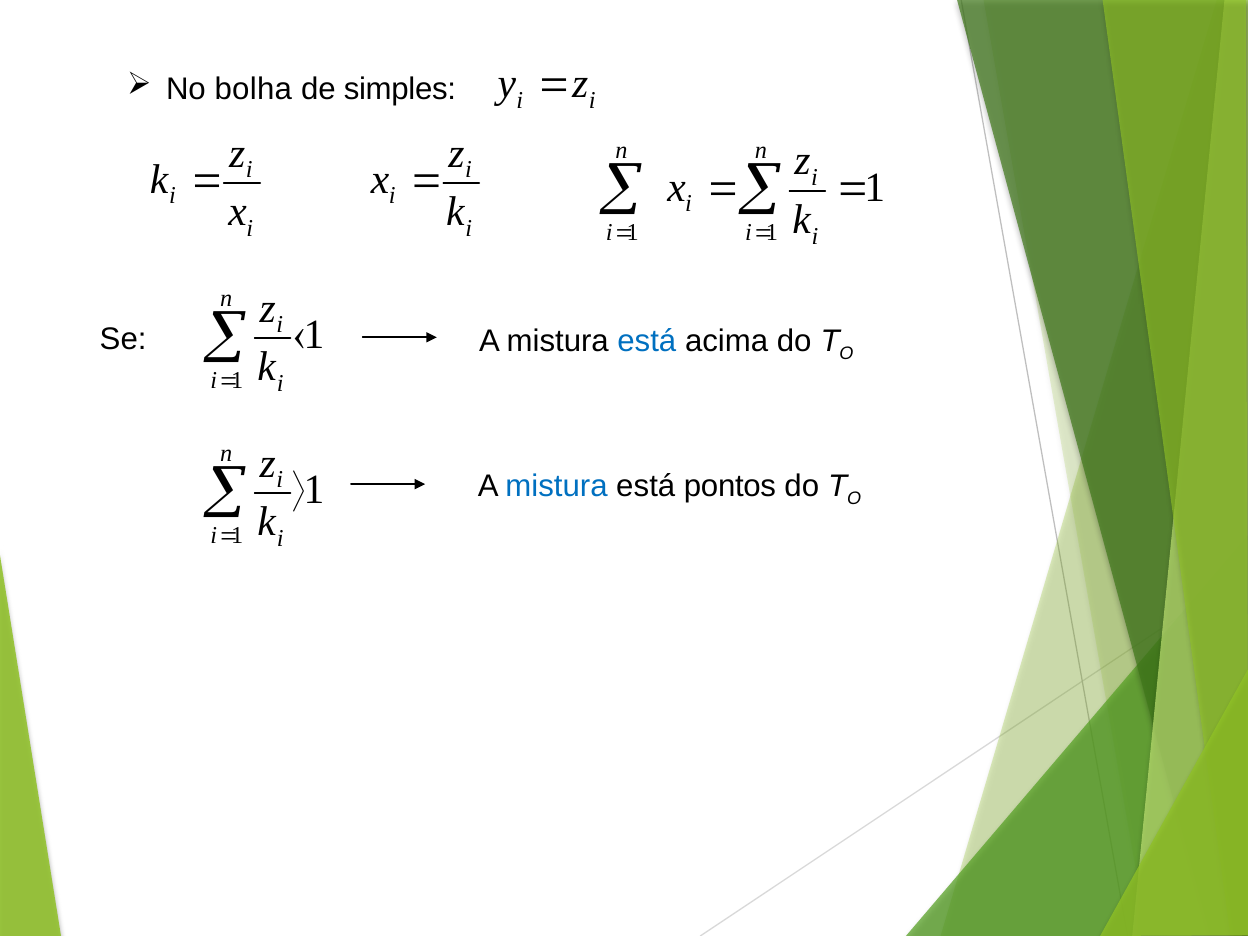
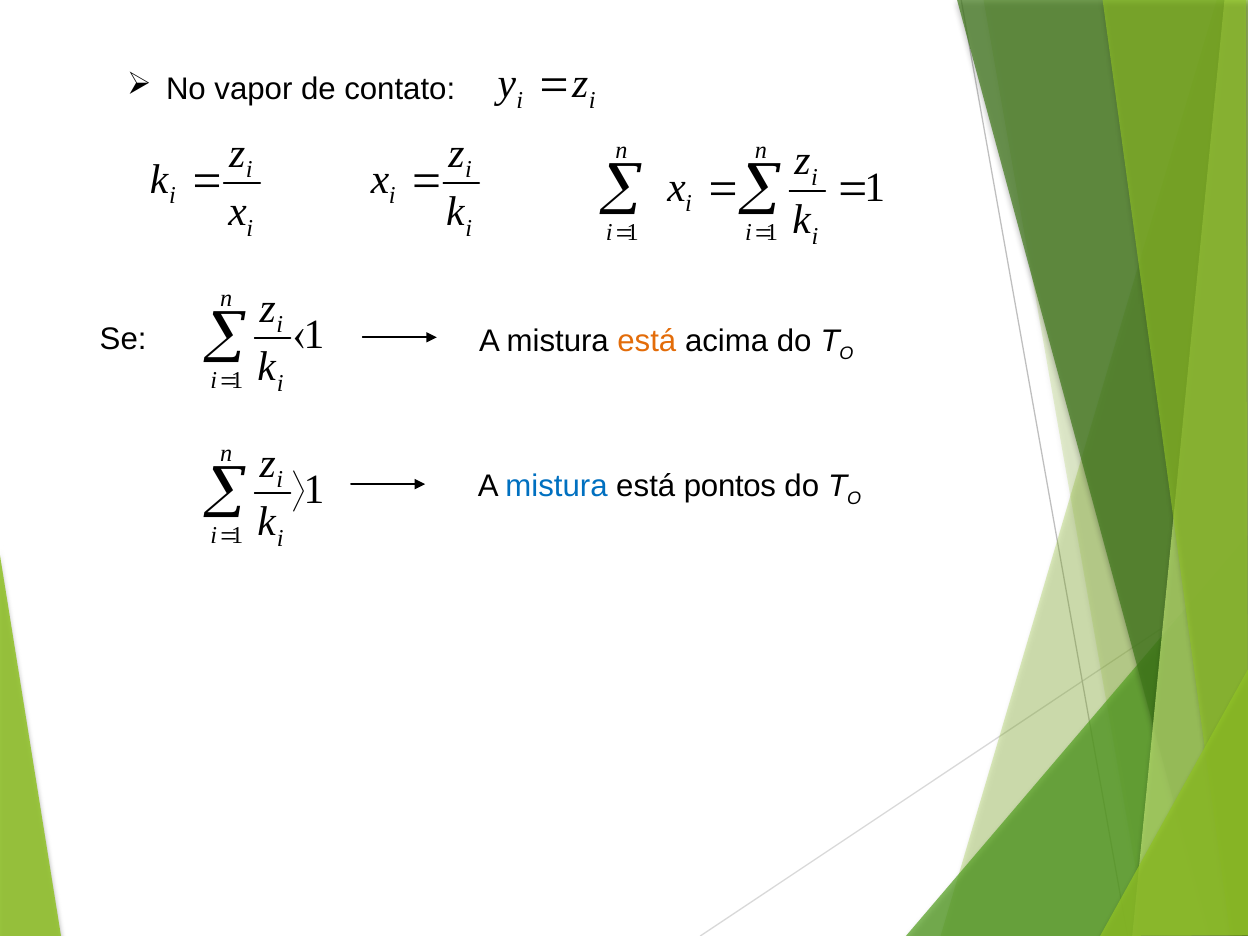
bolha: bolha -> vapor (253, 89)
simples: simples -> contato (400, 89)
está colour: blue -> orange (647, 342)
